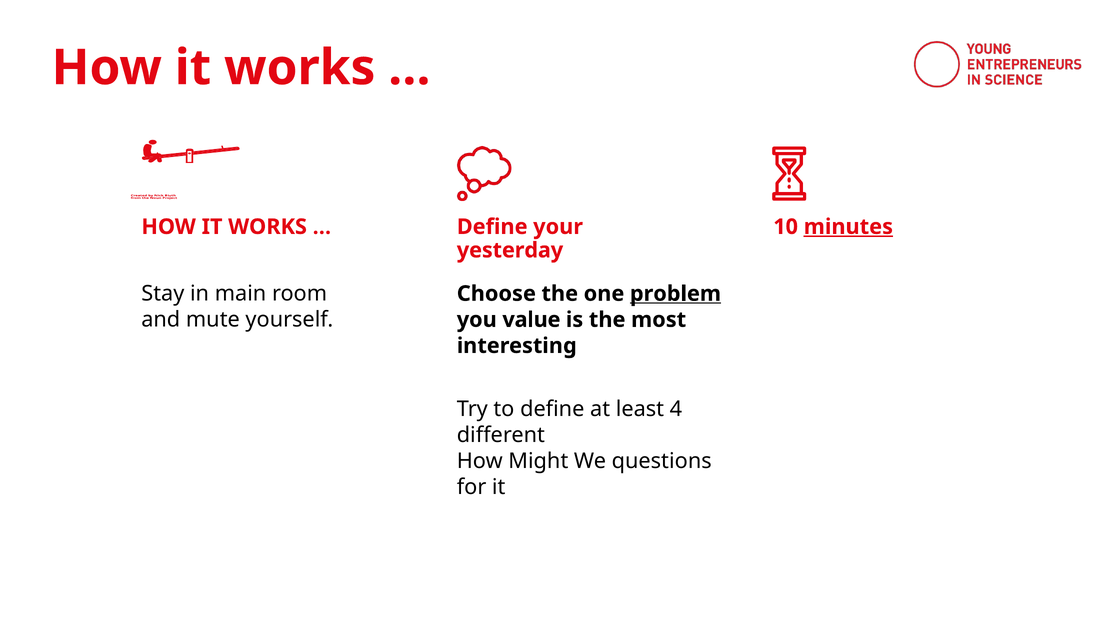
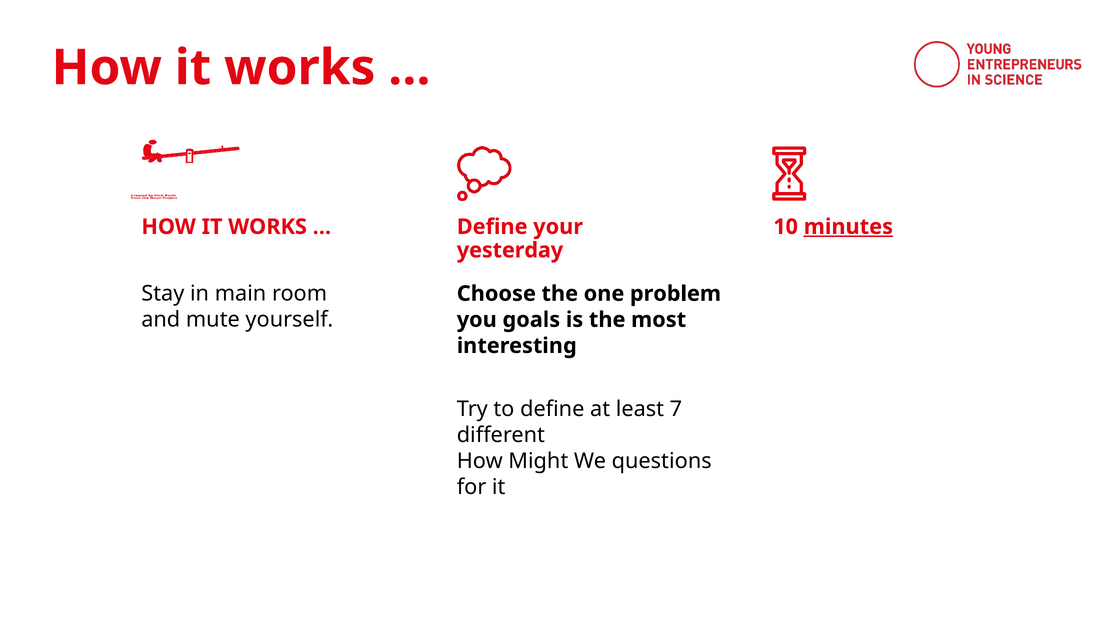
problem underline: present -> none (675, 294)
value: value -> goals (531, 320)
4: 4 -> 7 (676, 409)
